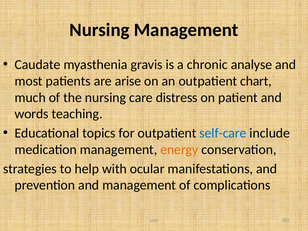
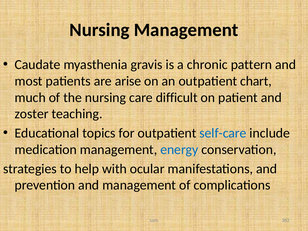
analyse: analyse -> pattern (251, 65)
distress: distress -> difficult (177, 98)
words: words -> zoster (32, 114)
energy colour: orange -> blue (179, 150)
